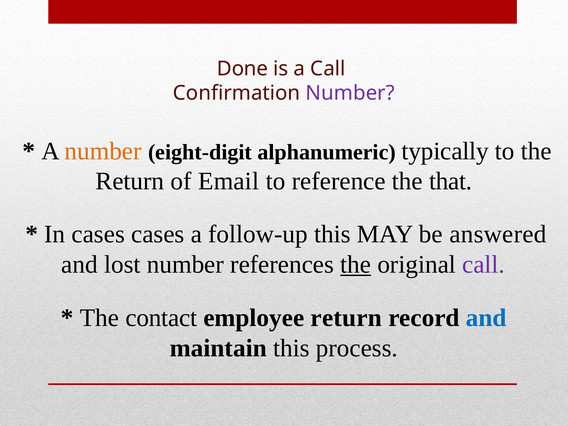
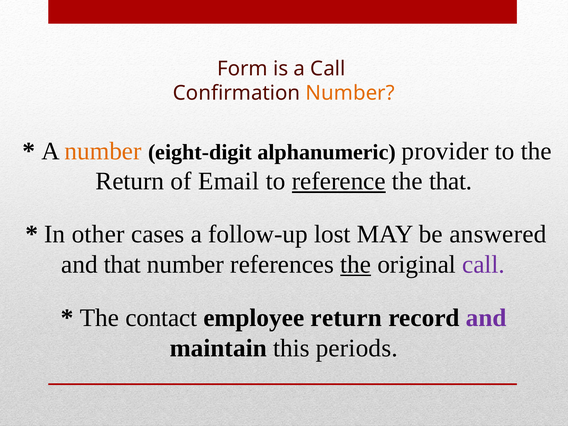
Done: Done -> Form (242, 69)
Number colour: purple -> orange (350, 93)
typically: typically -> provider (445, 151)
reference underline: none -> present (339, 181)
In cases: cases -> other (98, 234)
follow-up this: this -> lost (332, 234)
and lost: lost -> that (122, 264)
and colour: blue -> purple (486, 318)
process: process -> periods (357, 348)
